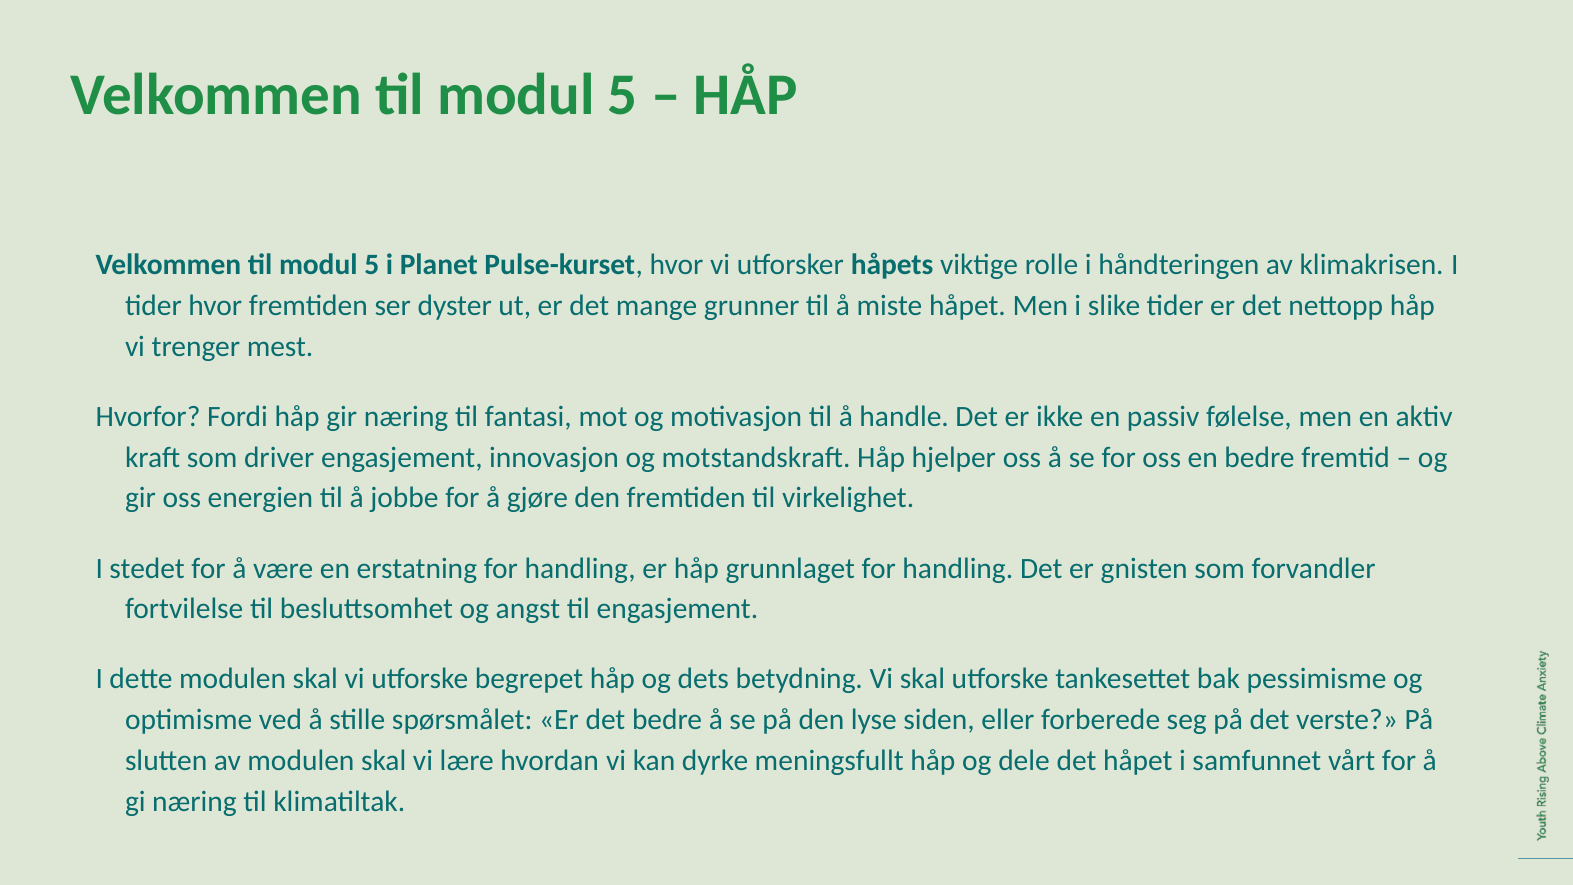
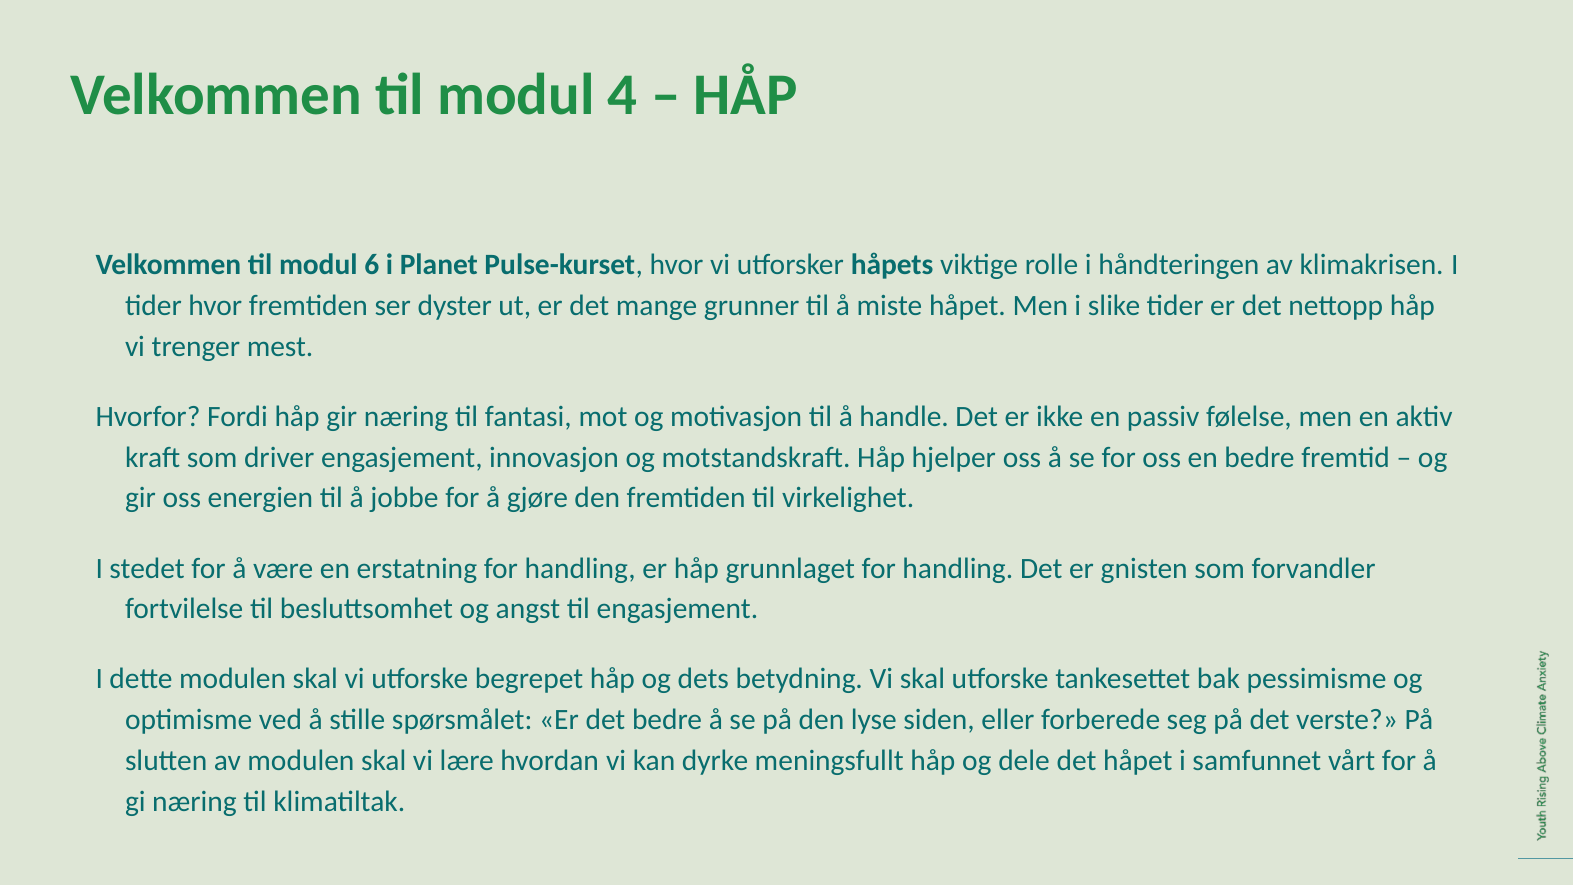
5: 5 -> 4 (623, 95)
5: 5 -> 6 (372, 265)
